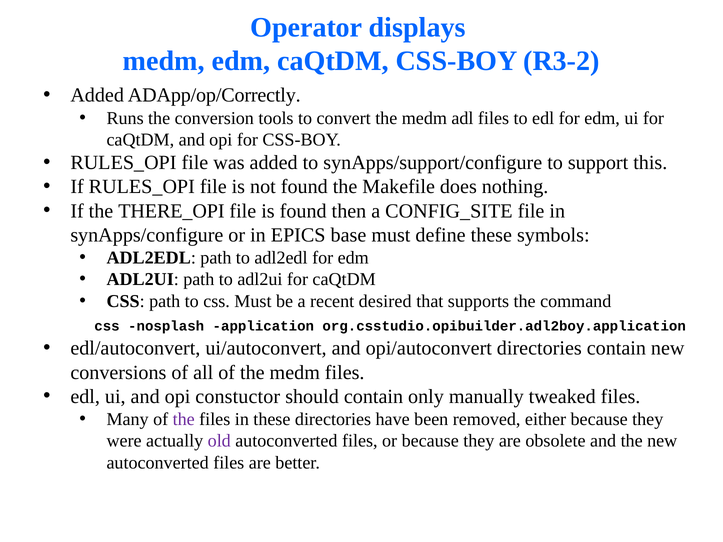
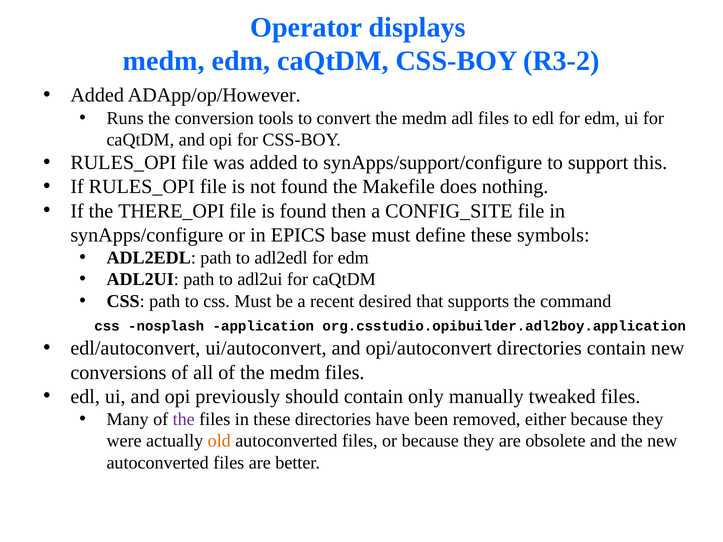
ADApp/op/Correctly: ADApp/op/Correctly -> ADApp/op/However (214, 95)
constuctor: constuctor -> previously (238, 397)
old colour: purple -> orange (219, 441)
